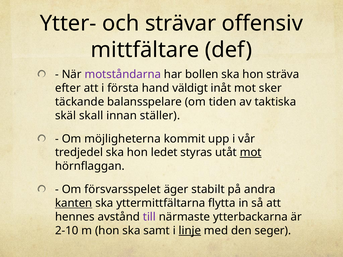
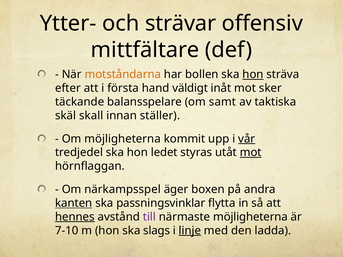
motståndarna colour: purple -> orange (123, 74)
hon underline: none -> present (253, 74)
tiden: tiden -> samt (223, 102)
vår underline: none -> present (247, 139)
försvarsspelet: försvarsspelet -> närkampsspel (123, 190)
stabilt: stabilt -> boxen (208, 190)
yttermittfältarna: yttermittfältarna -> passningsvinklar (161, 203)
hennes underline: none -> present (75, 217)
närmaste ytterbackarna: ytterbackarna -> möjligheterna (251, 217)
2-10: 2-10 -> 7-10 (67, 231)
samt: samt -> slags (157, 231)
seger: seger -> ladda (273, 231)
